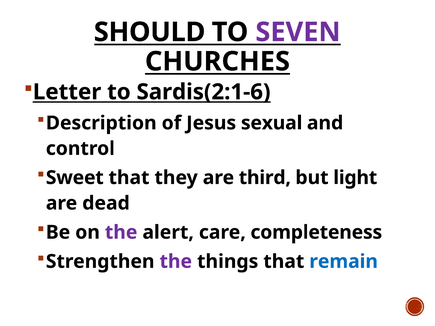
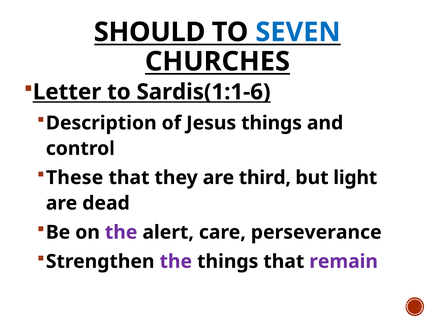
SEVEN colour: purple -> blue (298, 32)
Sardis(2:1-6: Sardis(2:1-6 -> Sardis(1:1-6 (204, 92)
Jesus sexual: sexual -> things (272, 123)
Sweet: Sweet -> These (75, 178)
completeness: completeness -> perseverance (316, 233)
remain colour: blue -> purple (344, 262)
